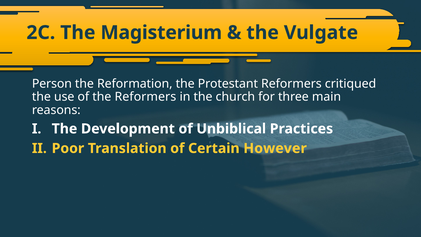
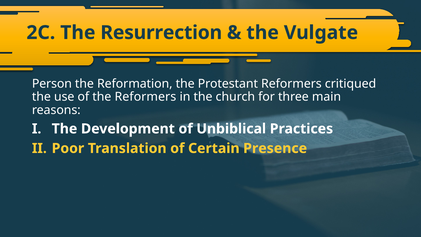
Magisterium: Magisterium -> Resurrection (161, 33)
However: However -> Presence (275, 148)
